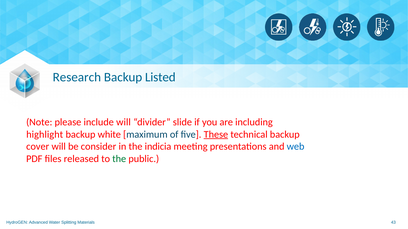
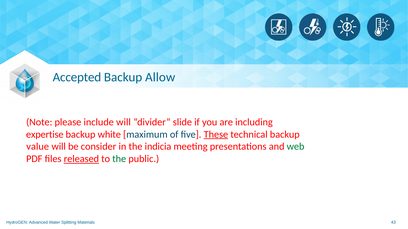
Research: Research -> Accepted (77, 77)
Listed: Listed -> Allow (160, 77)
highlight: highlight -> expertise (45, 135)
cover: cover -> value (38, 147)
web colour: blue -> green (296, 147)
released underline: none -> present (81, 159)
